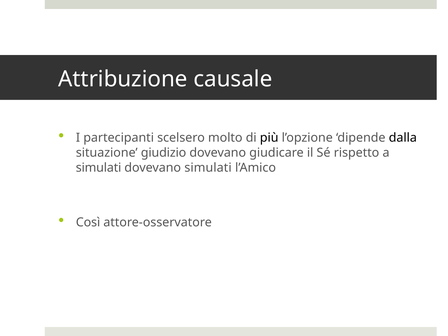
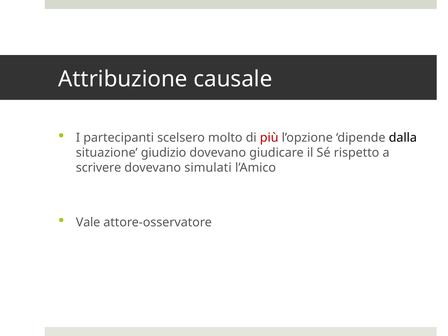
più colour: black -> red (269, 138)
simulati: simulati -> scrivere (99, 168)
Così: Così -> Vale (88, 222)
